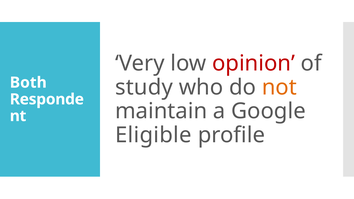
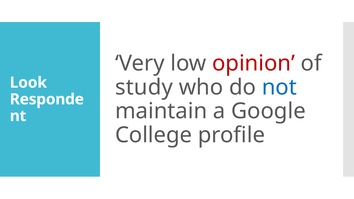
Both: Both -> Look (28, 83)
not colour: orange -> blue (279, 87)
Eligible: Eligible -> College (154, 135)
